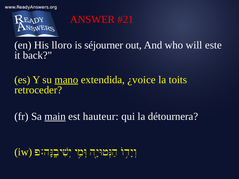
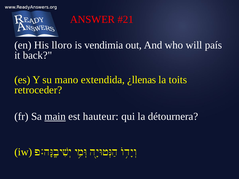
séjourner: séjourner -> vendimia (104, 45)
este: este -> país (213, 45)
mano underline: present -> none (66, 80)
¿voice: ¿voice -> ¿llenas (142, 80)
